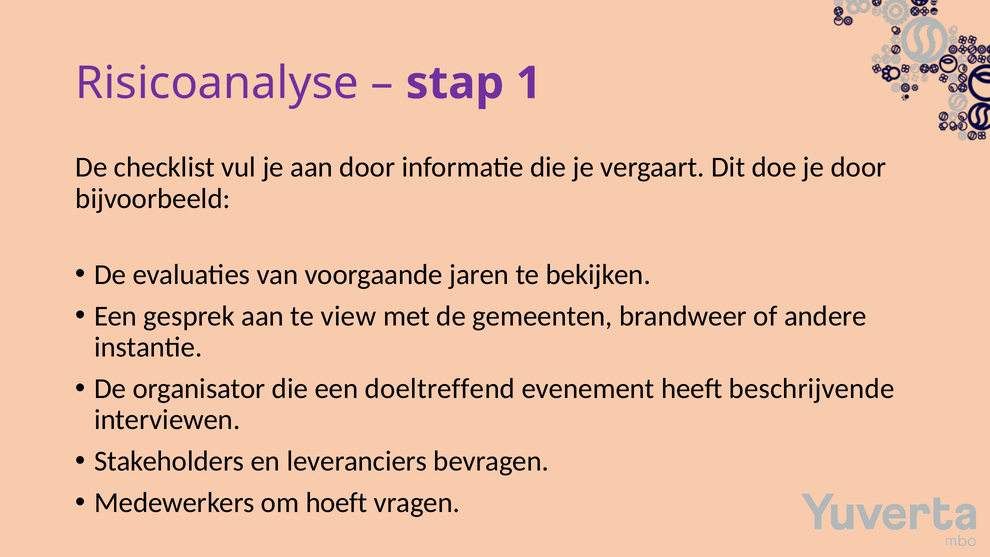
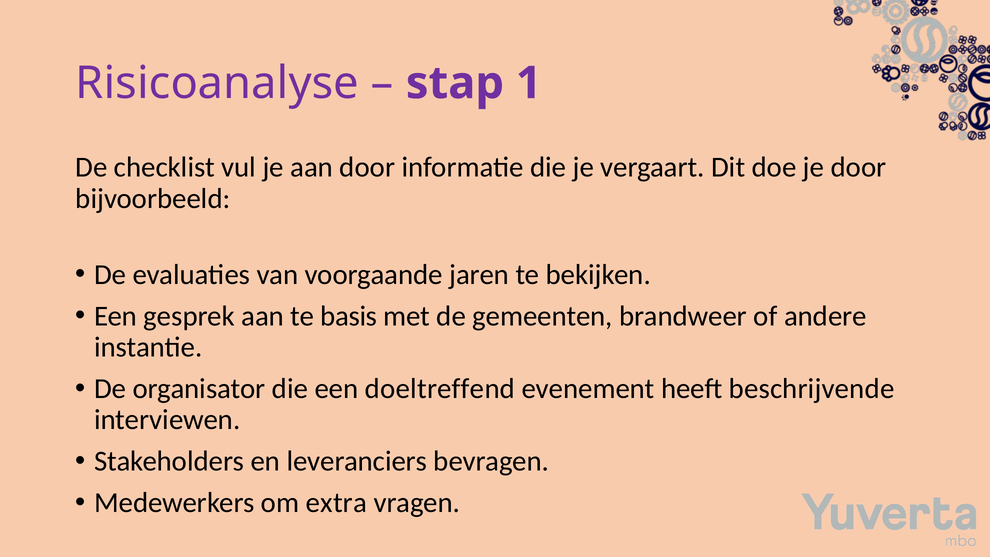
view: view -> basis (349, 316)
hoeft: hoeft -> extra (336, 503)
